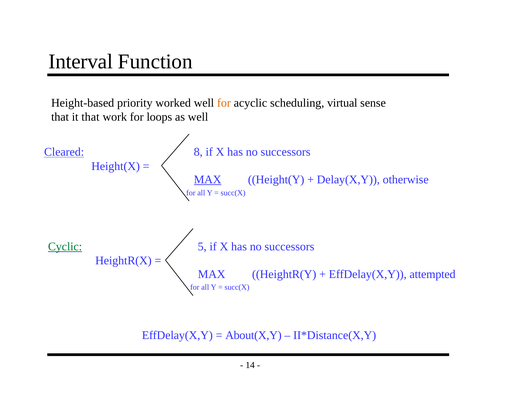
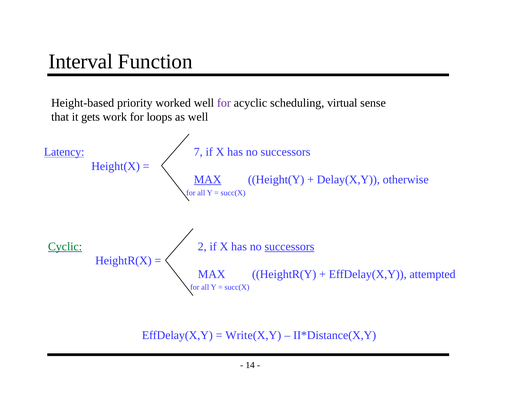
for colour: orange -> purple (224, 103)
it that: that -> gets (91, 117)
Cleared: Cleared -> Latency (64, 152)
8: 8 -> 7 (198, 152)
5: 5 -> 2 (202, 246)
successors underline: none -> present (289, 246)
About(X,Y: About(X,Y -> Write(X,Y (253, 335)
